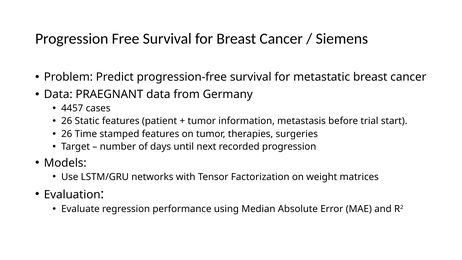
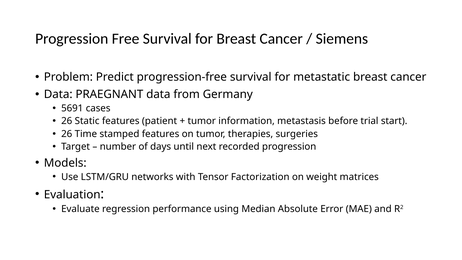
4457: 4457 -> 5691 (72, 108)
